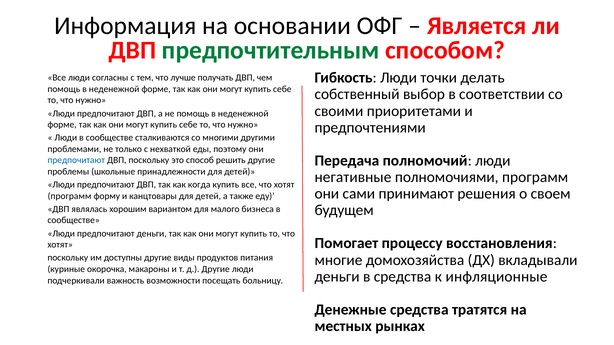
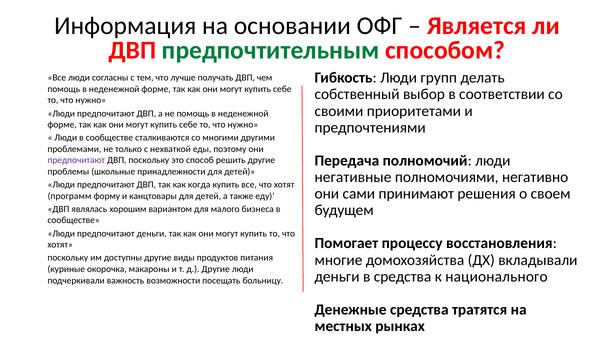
точки: точки -> групп (439, 78)
предпочитают colour: blue -> purple (76, 161)
полномочиями программ: программ -> негативно (535, 177)
инфляционные: инфляционные -> национального (497, 277)
